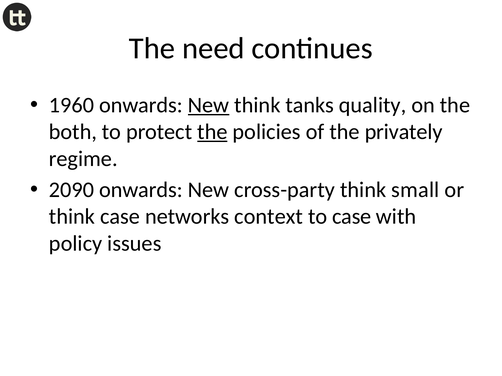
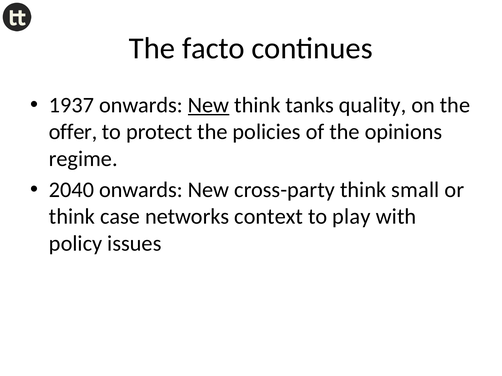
need: need -> facto (213, 49)
1960: 1960 -> 1937 (72, 105)
both: both -> offer (73, 132)
the underline: present -> none (212, 132)
privately: privately -> opinions (403, 132)
2090: 2090 -> 2040 (72, 190)
to case: case -> play (351, 217)
